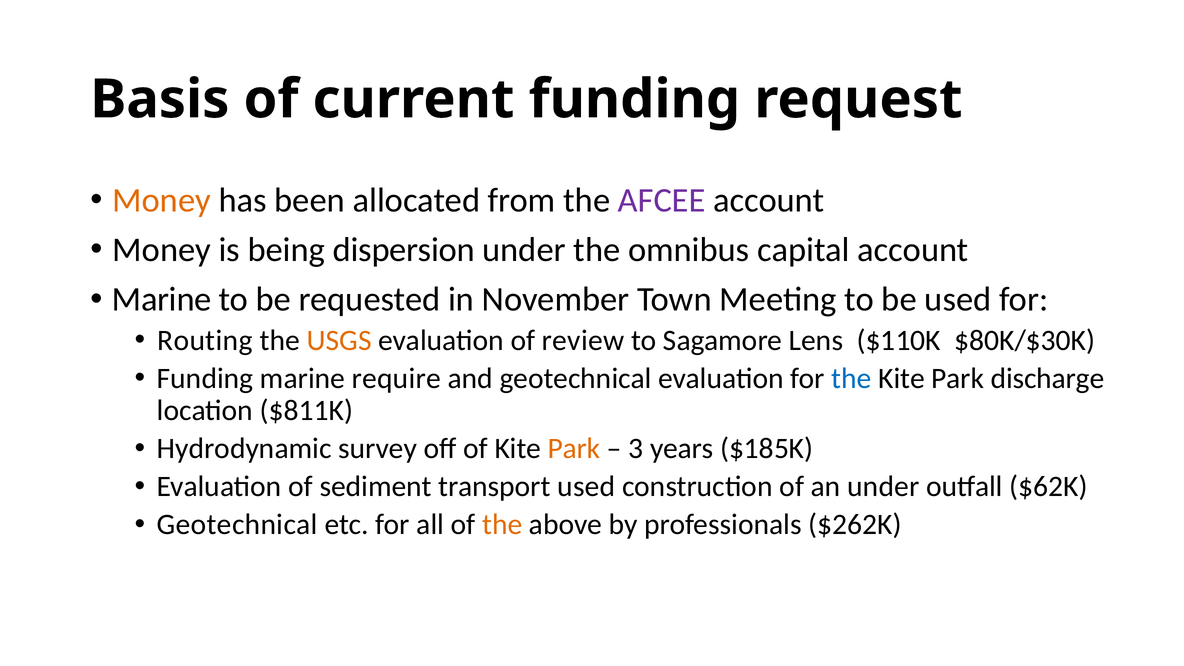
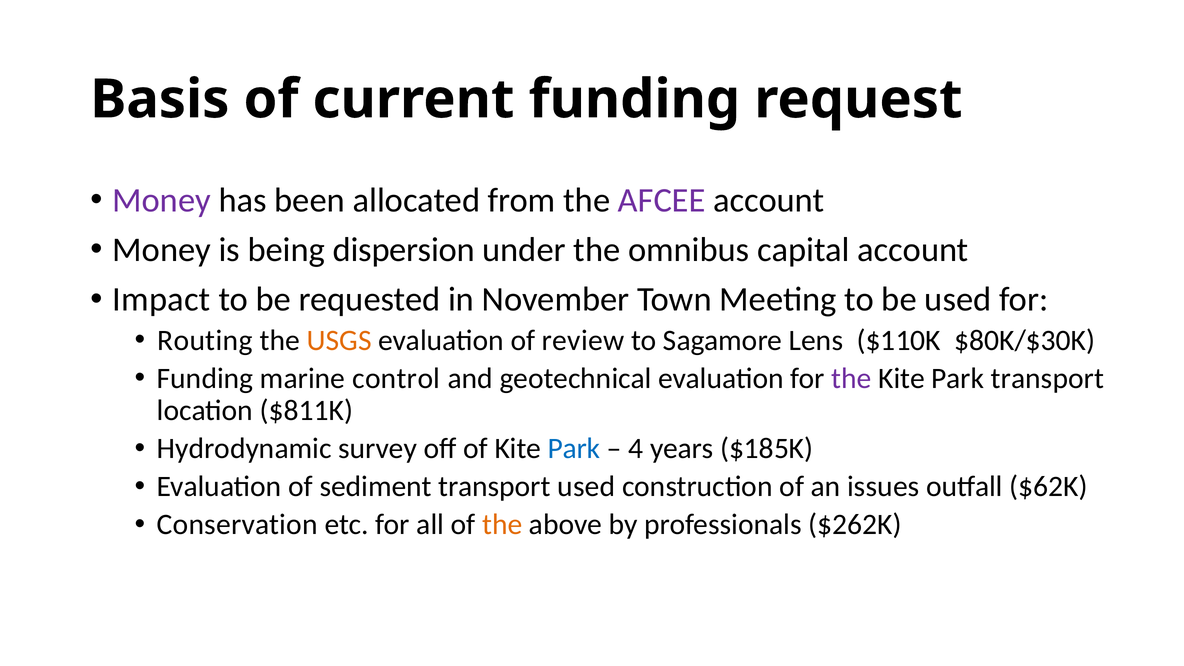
Money colour: orange -> purple (162, 200)
Marine: Marine -> Impact (161, 299)
require: require -> control (396, 378)
the colour: blue -> purple (851, 378)
Park discharge: discharge -> transport (1047, 378)
Park colour: orange -> blue (574, 448)
3: 3 -> 4 (636, 448)
an under: under -> issues (883, 487)
Geotechnical: Geotechnical -> Conservation (237, 525)
